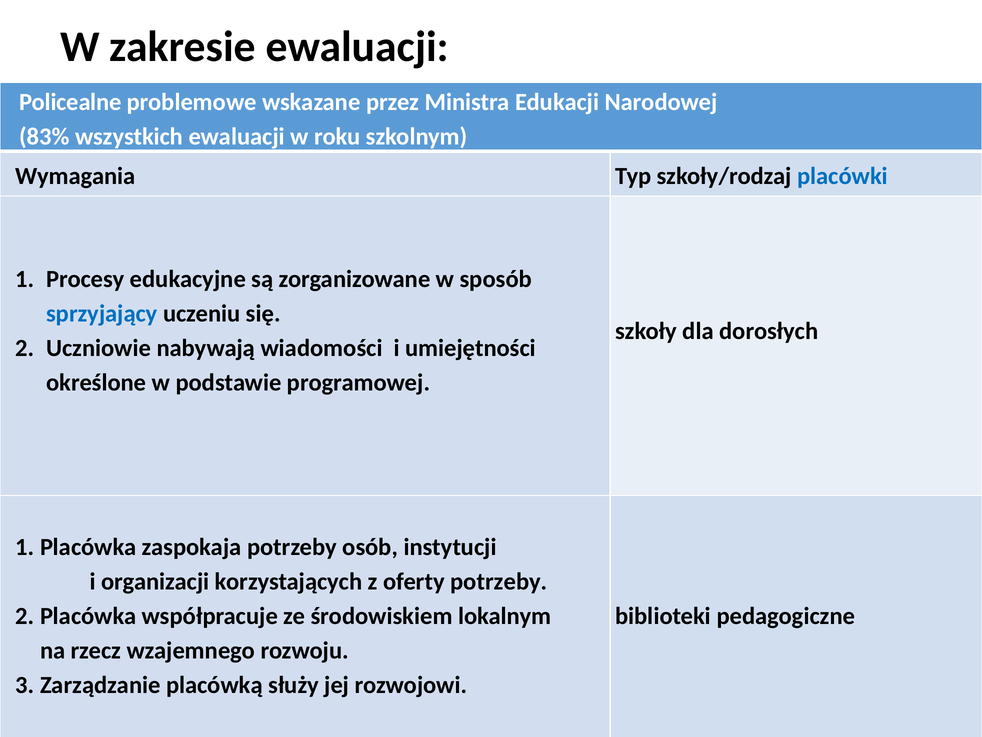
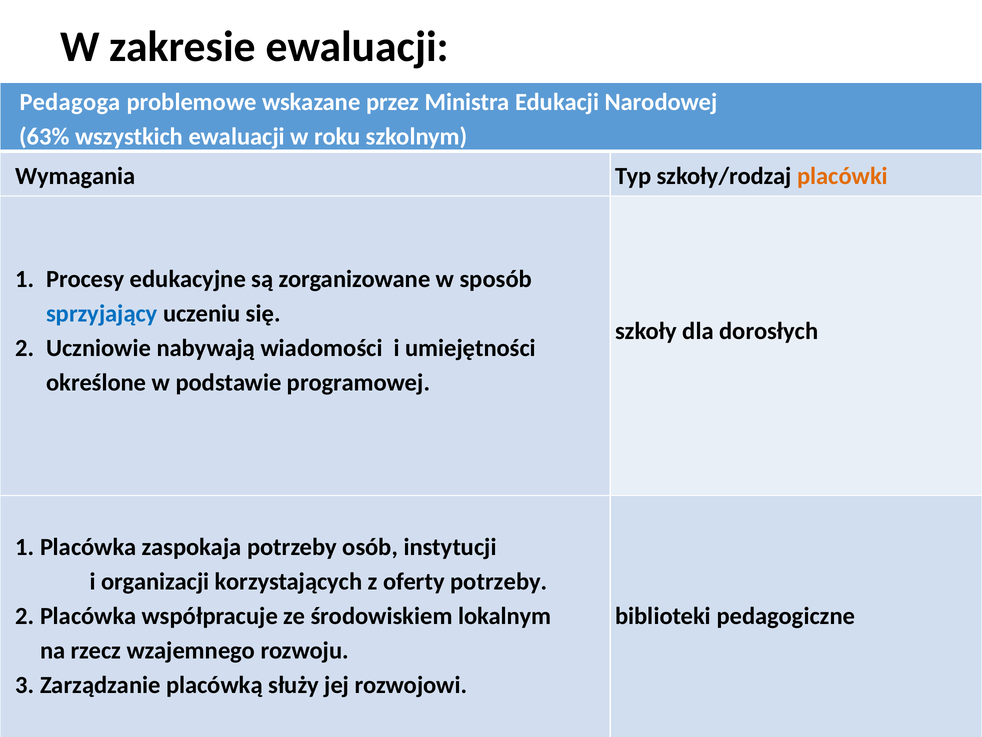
Policealne: Policealne -> Pedagoga (70, 102)
83%: 83% -> 63% (44, 136)
placówki colour: blue -> orange (843, 176)
